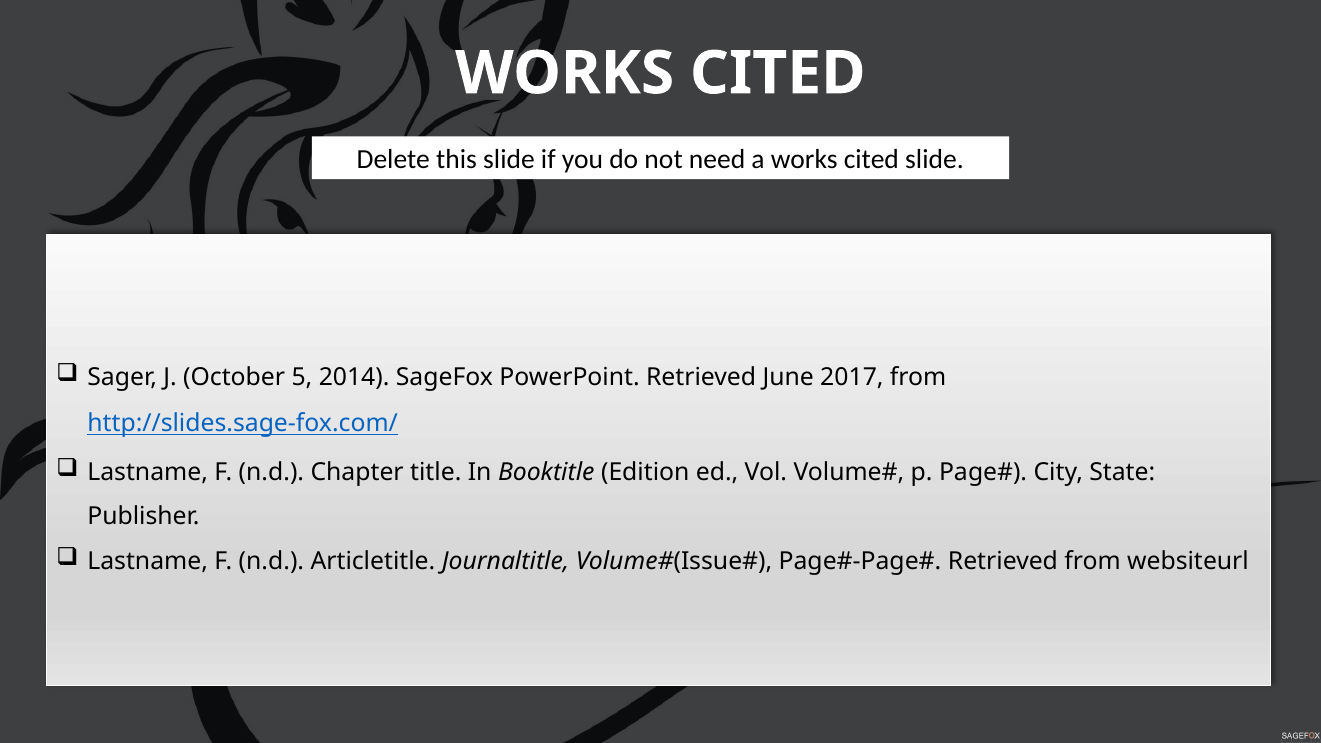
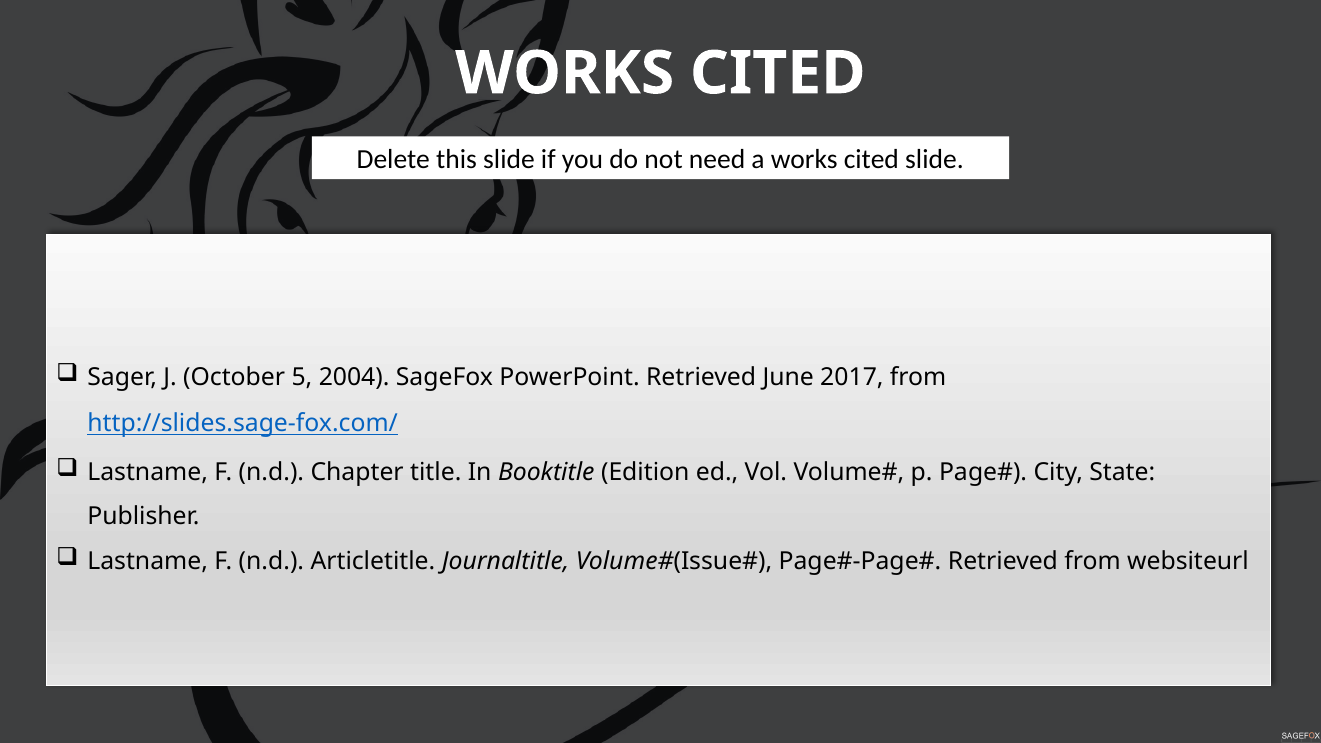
2014: 2014 -> 2004 (354, 377)
